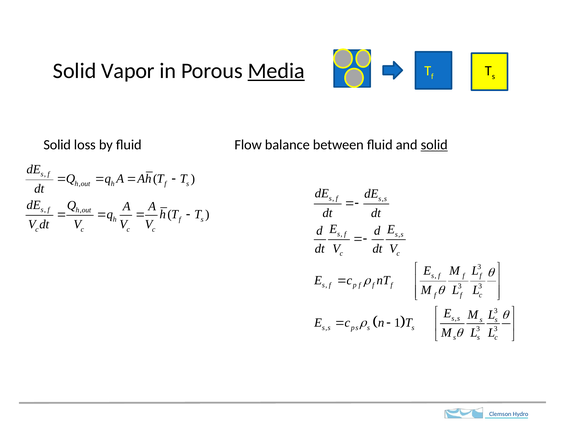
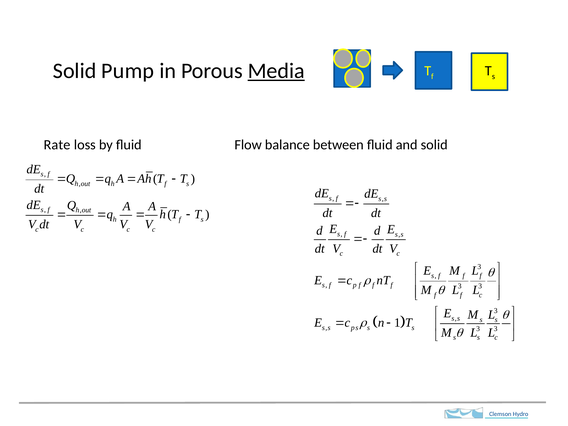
Vapor: Vapor -> Pump (128, 71)
Solid: Solid -> Rate (57, 145)
solid underline: present -> none (434, 145)
